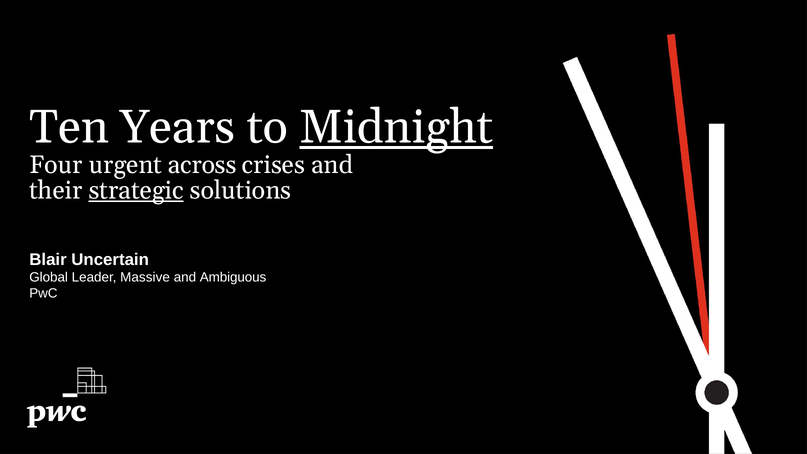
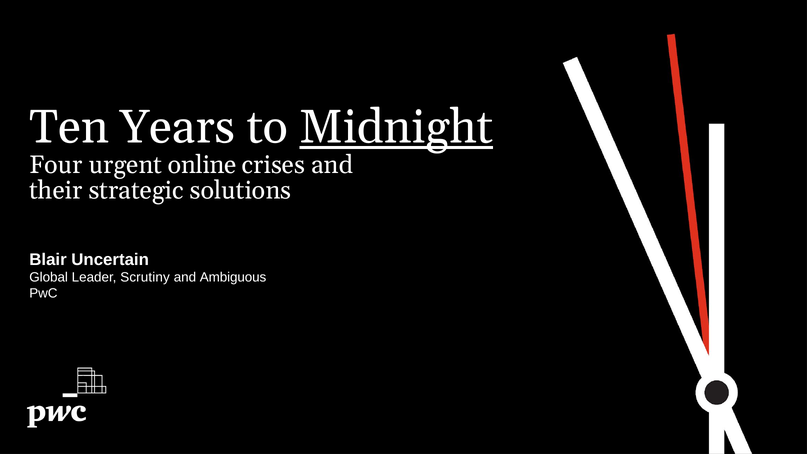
across: across -> online (202, 165)
strategic underline: present -> none (136, 190)
Massive: Massive -> Scrutiny (145, 277)
